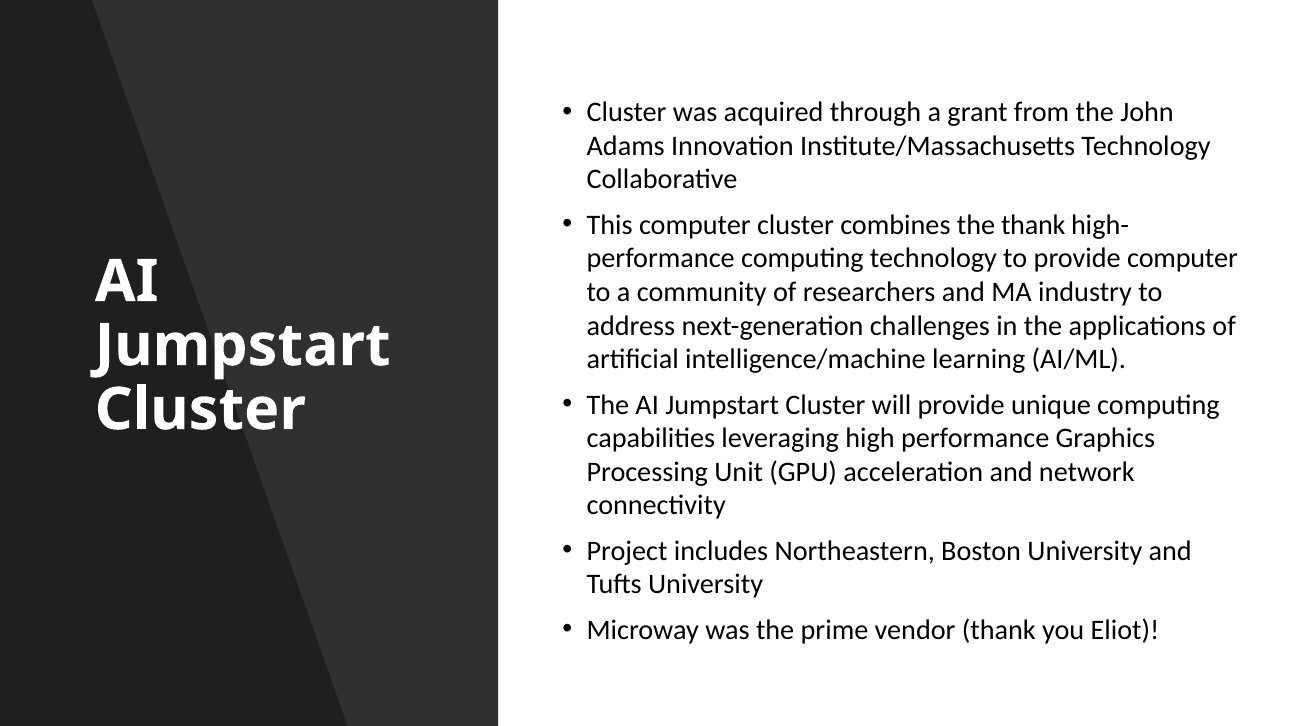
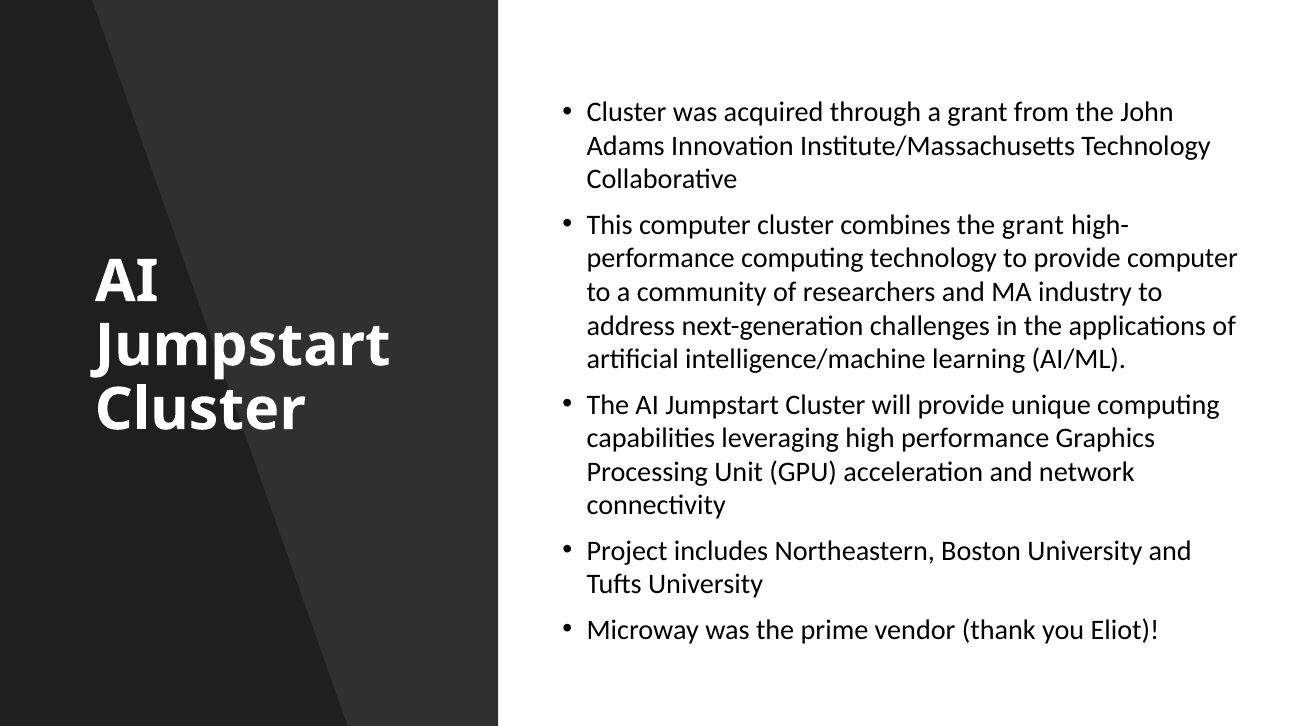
the thank: thank -> grant (1033, 225)
